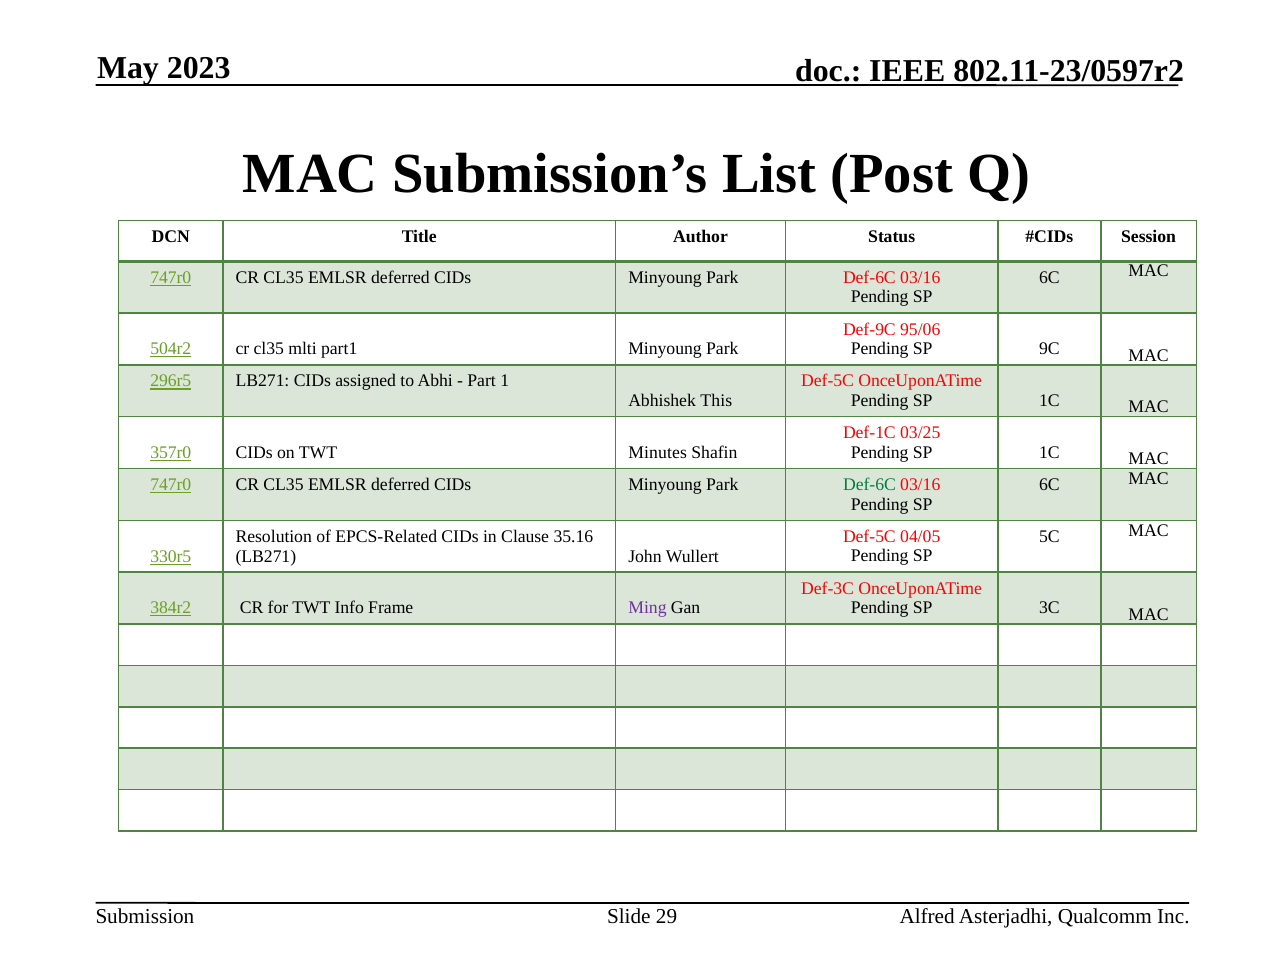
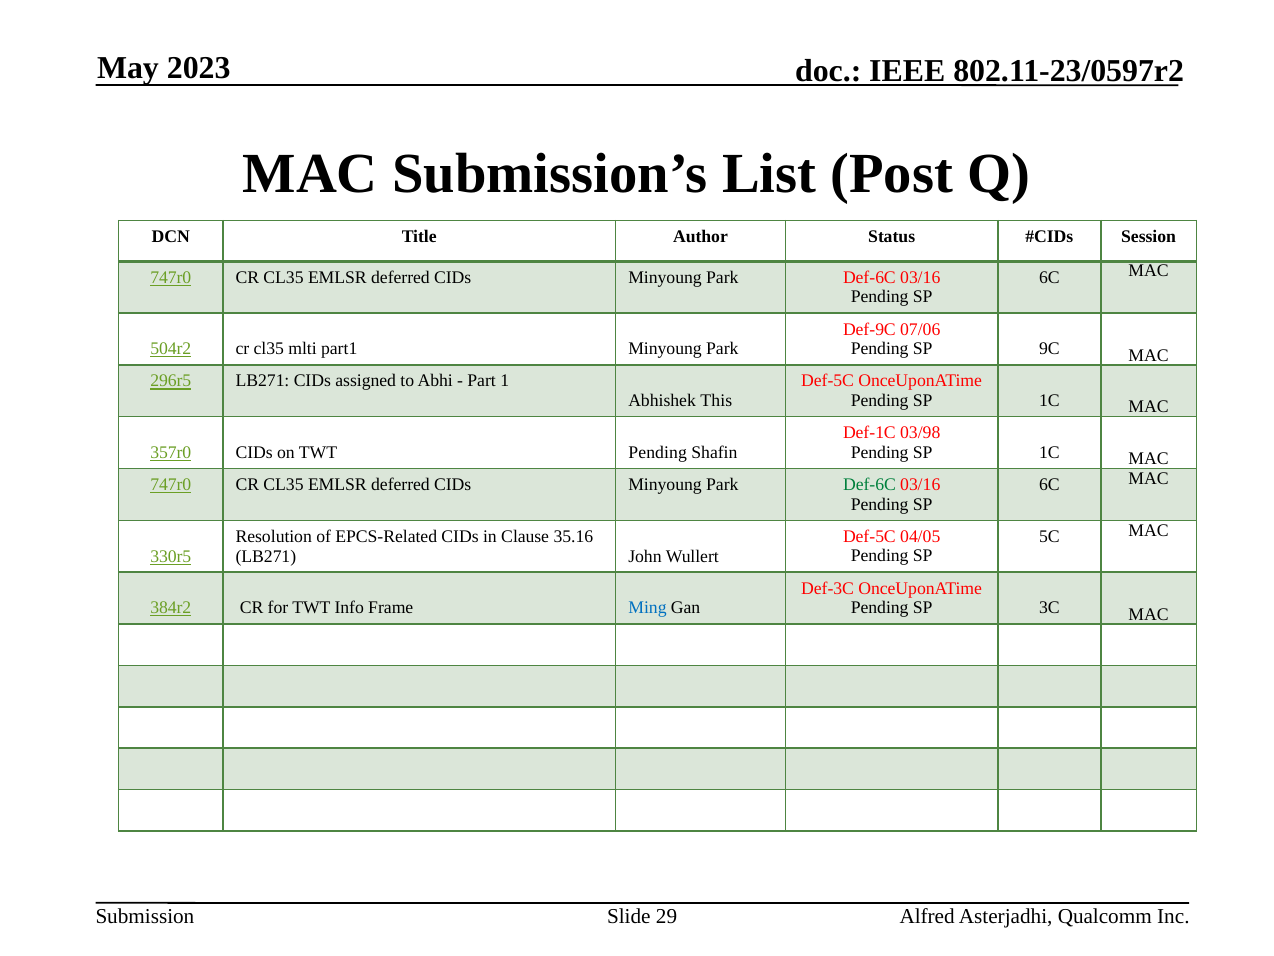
95/06: 95/06 -> 07/06 (920, 329)
03/25: 03/25 -> 03/98 (920, 433)
TWT Minutes: Minutes -> Pending (658, 452)
Ming colour: purple -> blue (648, 608)
